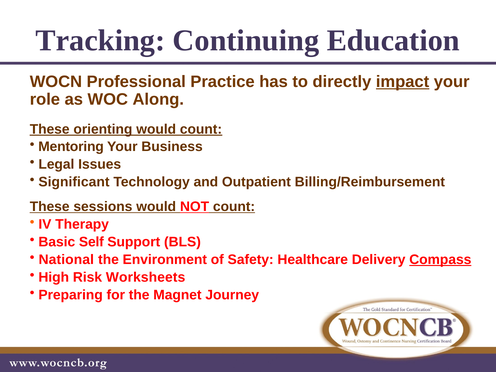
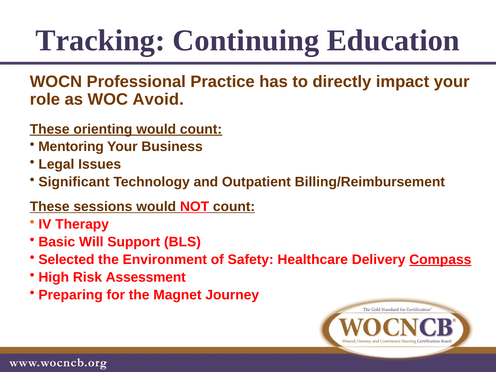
impact underline: present -> none (403, 82)
Along: Along -> Avoid (158, 99)
Self: Self -> Will (91, 242)
National: National -> Selected (66, 260)
Worksheets: Worksheets -> Assessment (146, 277)
